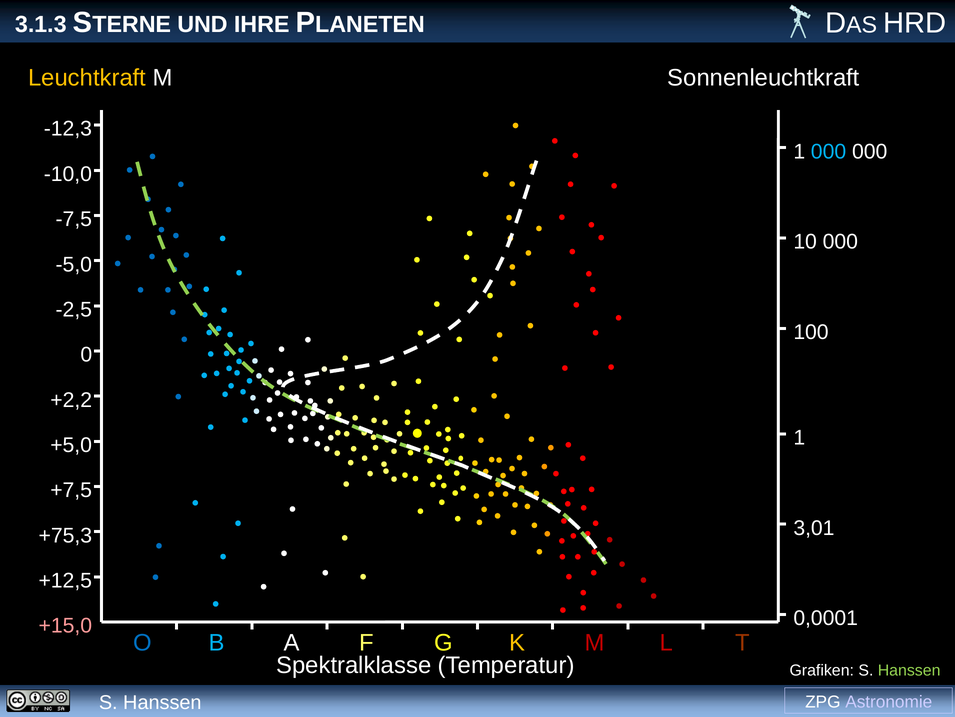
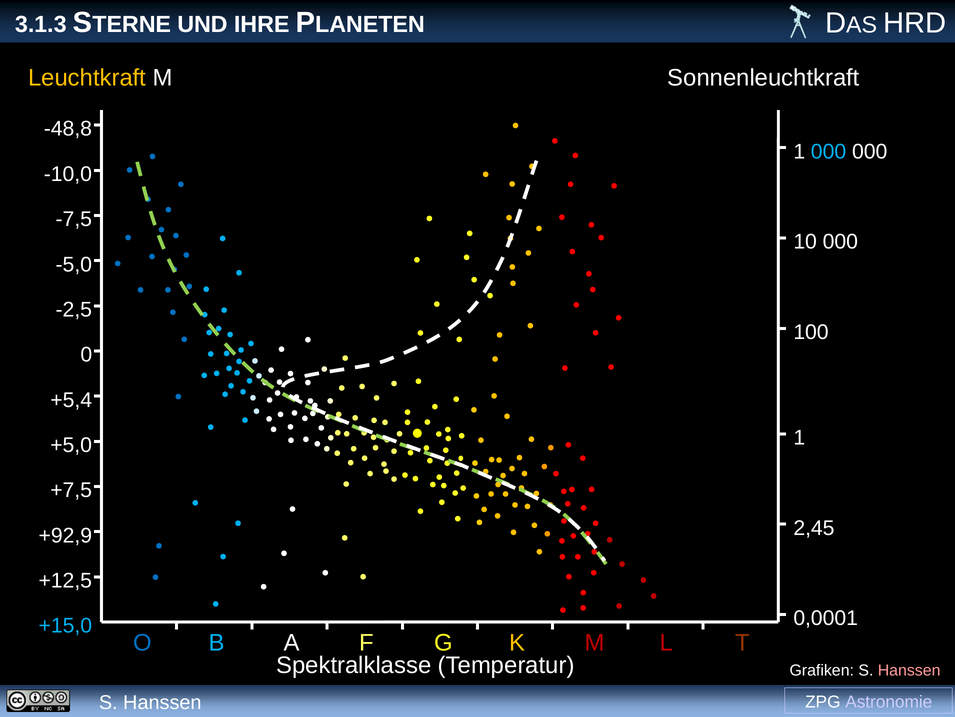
-12,3: -12,3 -> -48,8 (68, 129)
+2,2: +2,2 -> +5,4 (71, 400)
3,01: 3,01 -> 2,45 (814, 527)
+75,3: +75,3 -> +92,9 (65, 535)
+15,0 colour: pink -> light blue (65, 625)
Hanssen colour: light green -> pink (909, 670)
